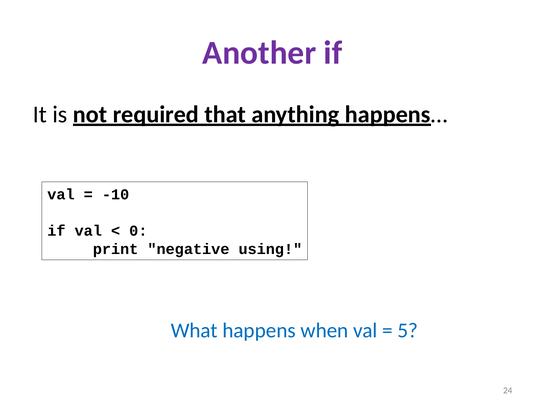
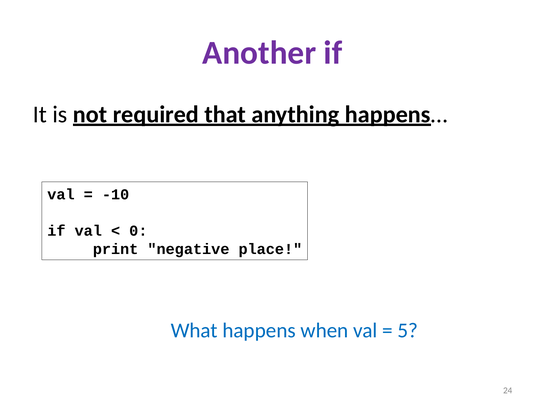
using: using -> place (270, 249)
